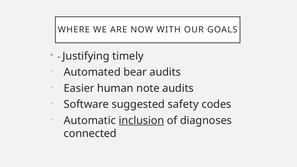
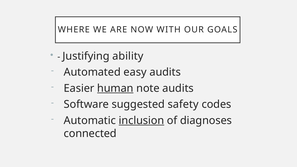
timely: timely -> ability (128, 56)
bear: bear -> easy (135, 72)
human underline: none -> present (115, 88)
